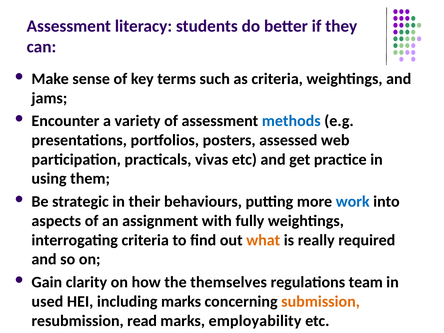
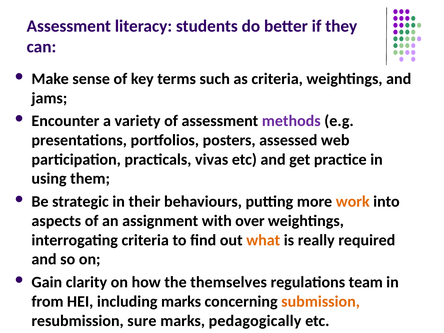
methods colour: blue -> purple (291, 121)
work colour: blue -> orange (353, 202)
fully: fully -> over (250, 221)
used: used -> from (47, 301)
read: read -> sure (142, 321)
employability: employability -> pedagogically (255, 321)
